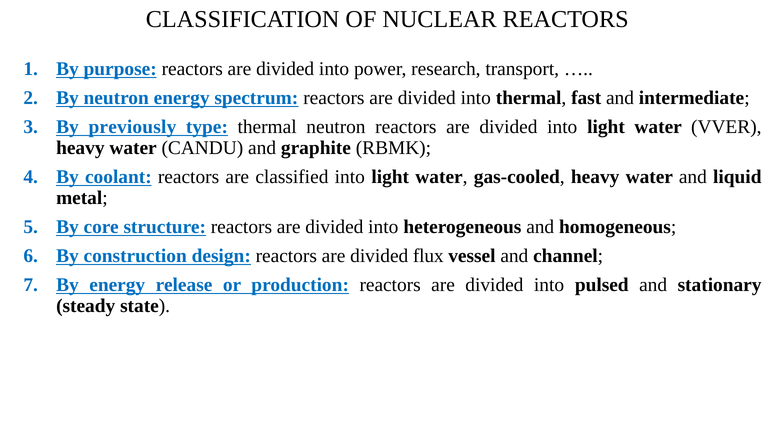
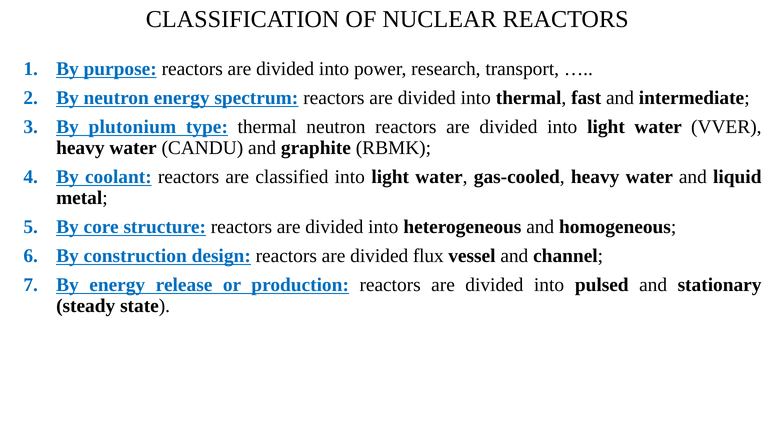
previously: previously -> plutonium (132, 127)
